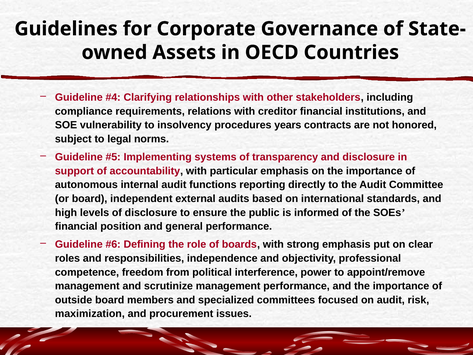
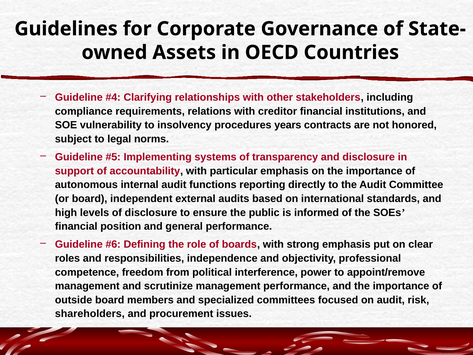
maximization: maximization -> shareholders (90, 314)
